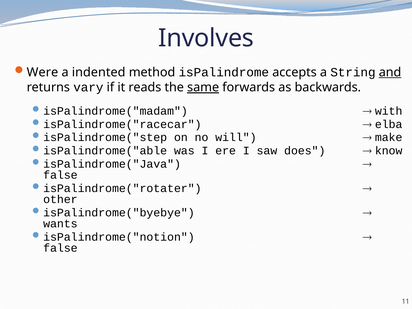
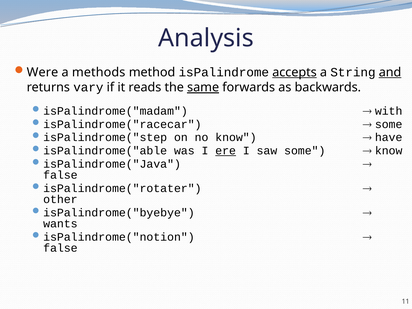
Involves: Involves -> Analysis (206, 38)
indented: indented -> methods (99, 72)
accepts underline: none -> present (294, 72)
elba: elba -> some (389, 124)
no will: will -> know (236, 138)
make: make -> have (389, 138)
ere underline: none -> present (226, 151)
saw does: does -> some (305, 151)
